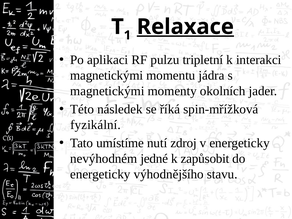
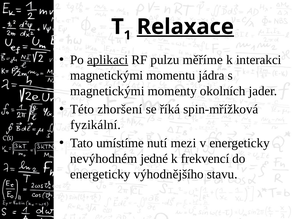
aplikaci underline: none -> present (108, 60)
tripletní: tripletní -> měříme (203, 60)
následek: následek -> zhoršení (120, 109)
zdroj: zdroj -> mezi (183, 143)
zapůsobit: zapůsobit -> frekvencí (205, 159)
